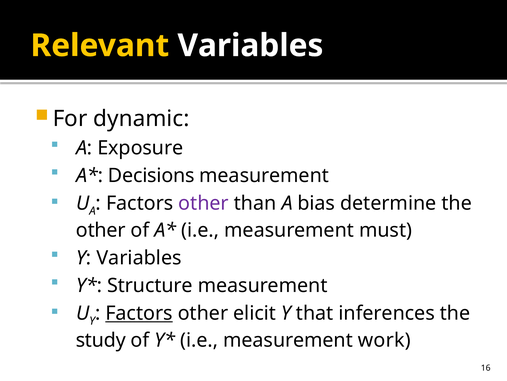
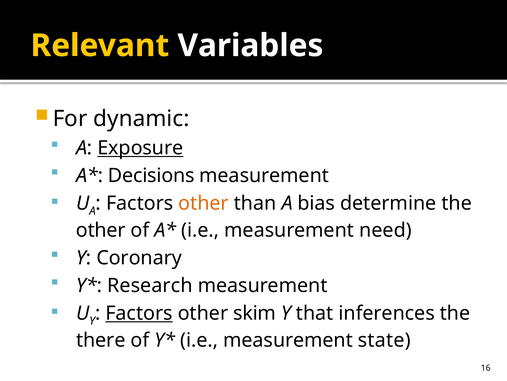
Exposure underline: none -> present (140, 148)
other colour: purple -> orange (204, 203)
must: must -> need (385, 230)
Y Variables: Variables -> Coronary (139, 257)
Structure: Structure -> Research (150, 285)
elicit: elicit -> skim (255, 313)
study: study -> there (101, 340)
work: work -> state (384, 340)
